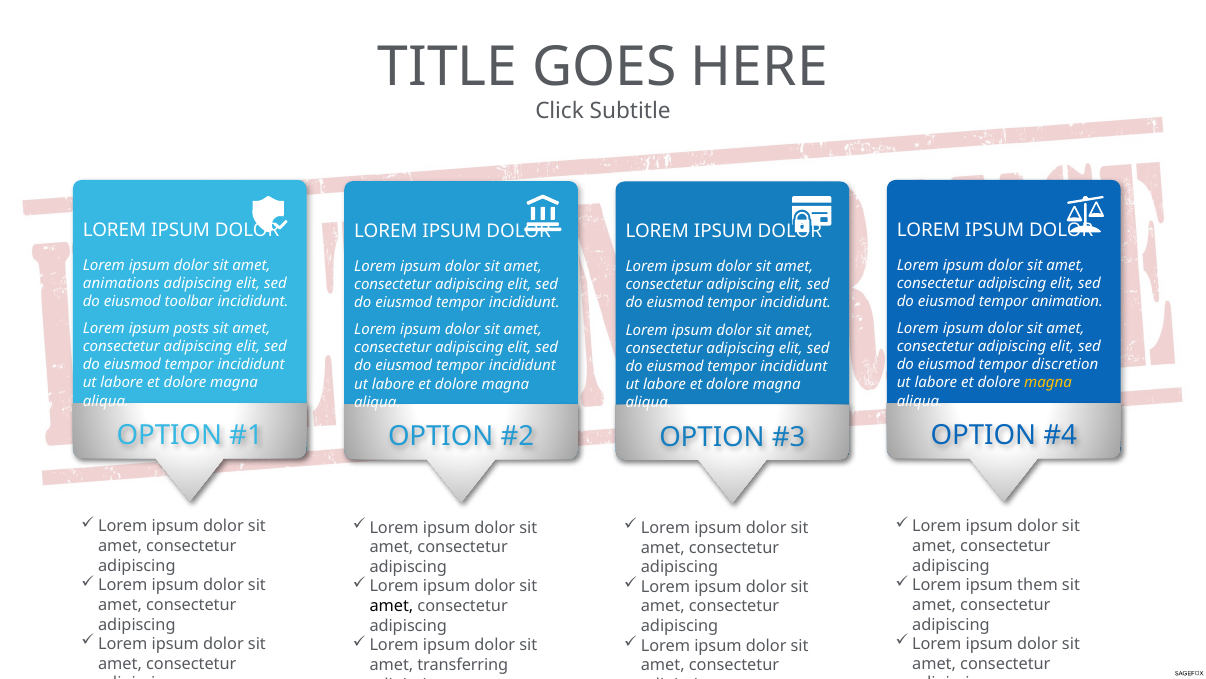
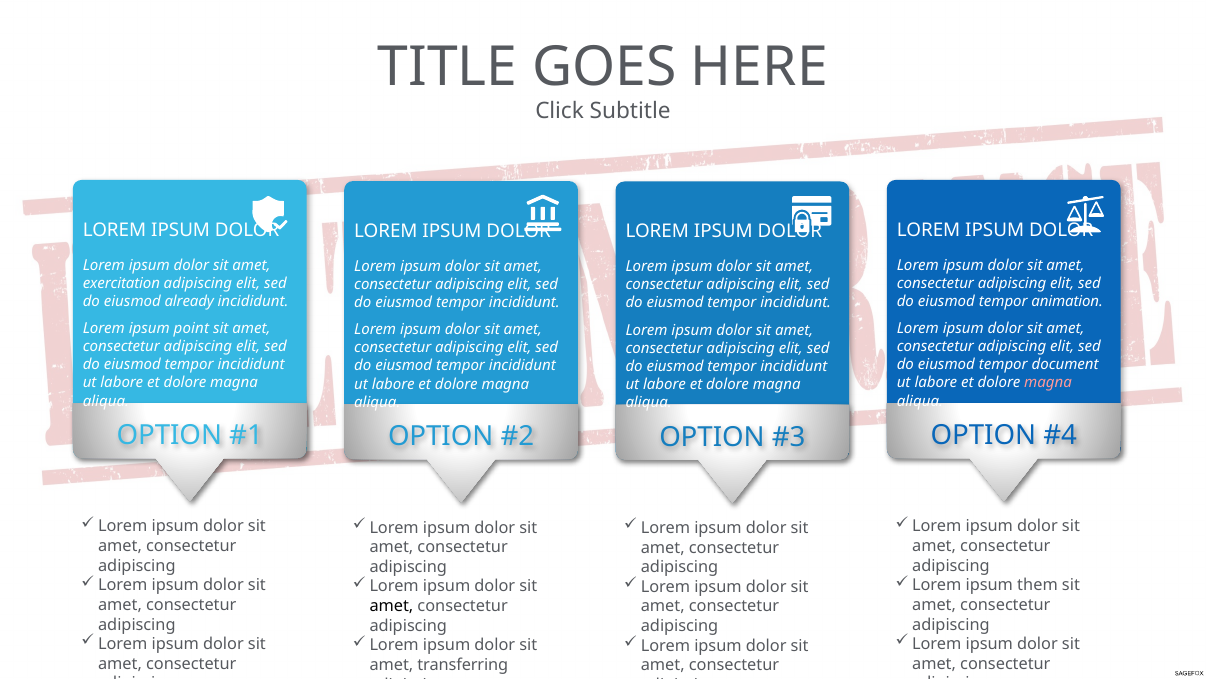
animations: animations -> exercitation (121, 283)
toolbar: toolbar -> already (189, 301)
posts: posts -> point (191, 328)
discretion: discretion -> document (1065, 364)
magna colour: yellow -> pink (1048, 383)
